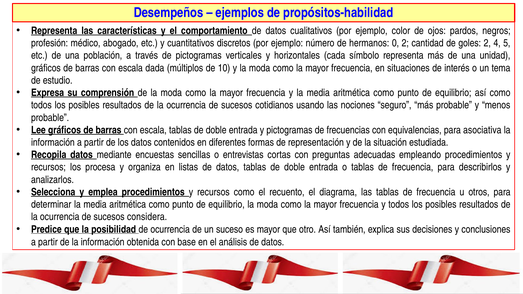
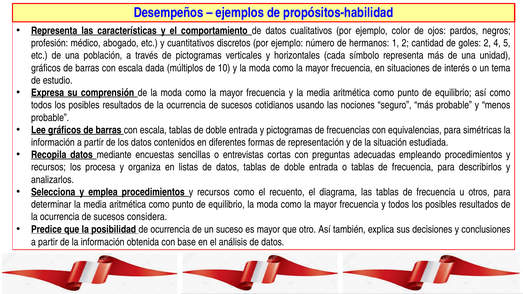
0: 0 -> 1 (395, 43)
asociativa: asociativa -> simétricas (482, 130)
